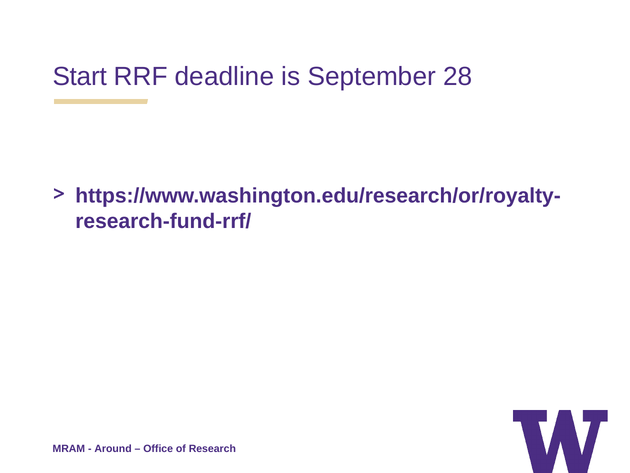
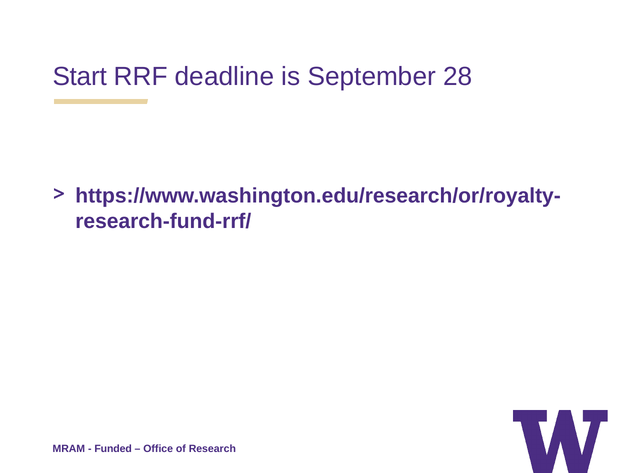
Around: Around -> Funded (113, 448)
